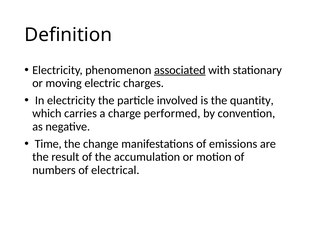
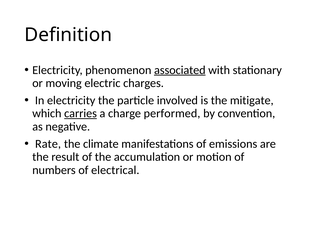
quantity: quantity -> mitigate (252, 101)
carries underline: none -> present (81, 114)
Time: Time -> Rate (48, 144)
change: change -> climate (101, 144)
